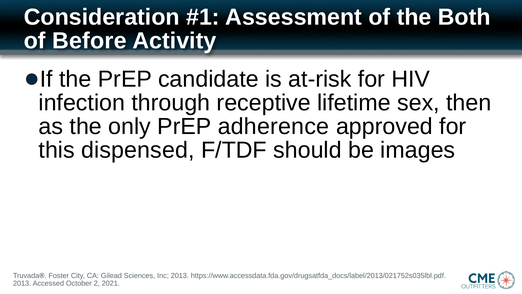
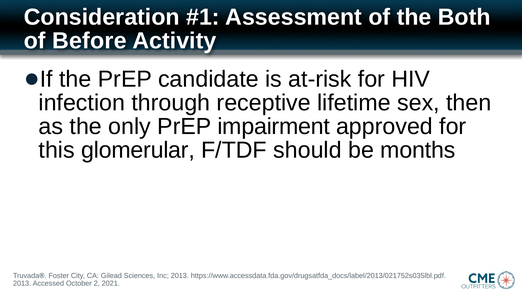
adherence: adherence -> impairment (274, 126)
dispensed: dispensed -> glomerular (138, 150)
images: images -> months (418, 150)
